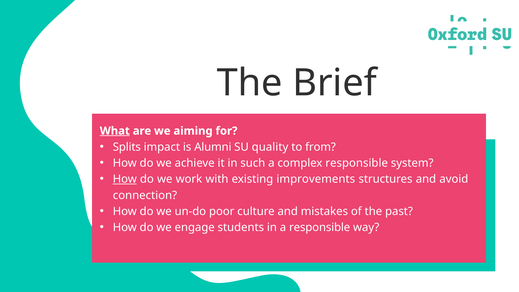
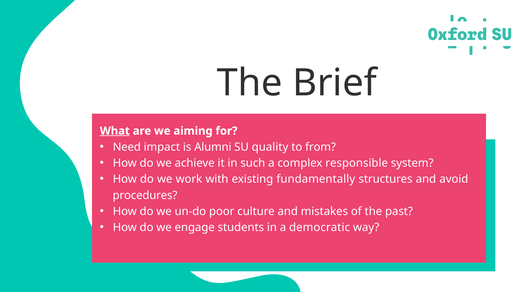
Splits: Splits -> Need (127, 147)
How underline: present -> none (125, 179)
improvements: improvements -> fundamentally (316, 179)
connection: connection -> procedures (145, 195)
a responsible: responsible -> democratic (320, 227)
